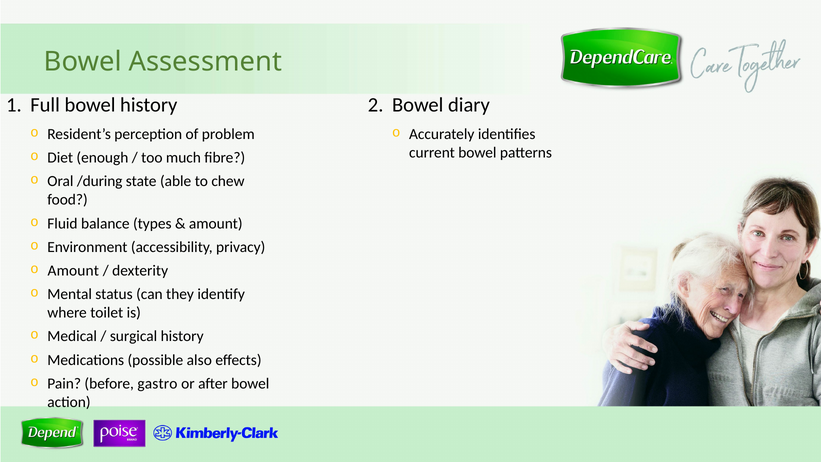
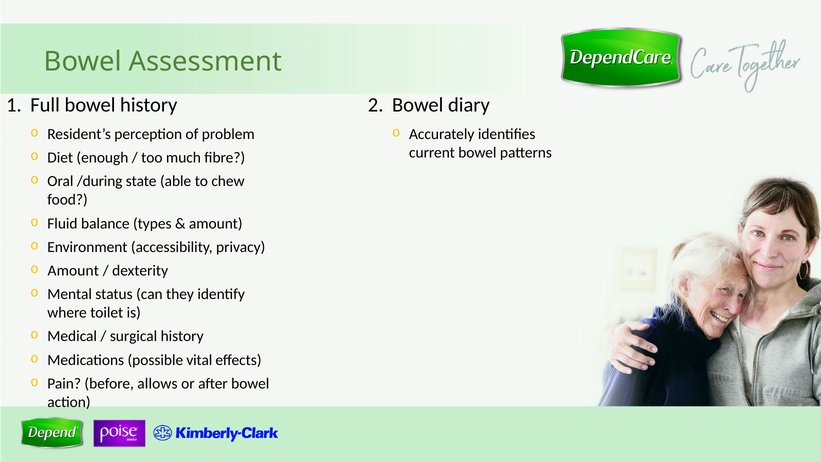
also: also -> vital (199, 360)
gastro: gastro -> allows (157, 383)
